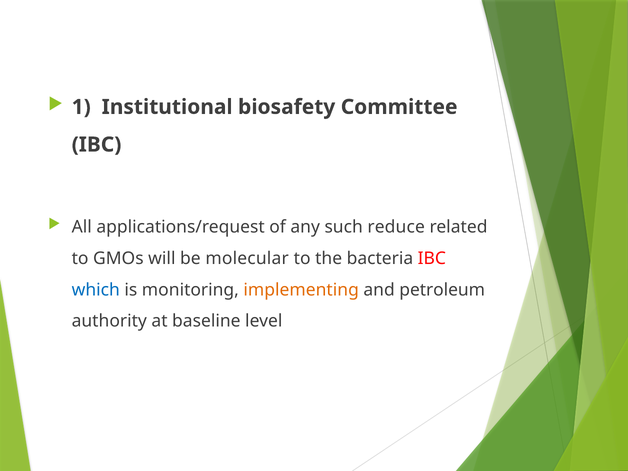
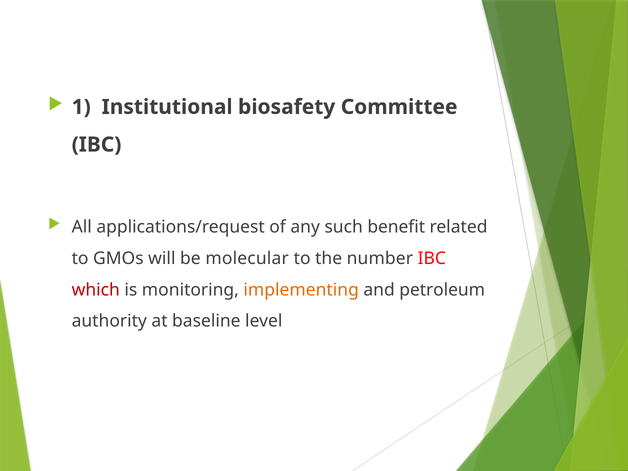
reduce: reduce -> benefit (396, 227)
bacteria: bacteria -> number (380, 258)
which colour: blue -> red (96, 290)
